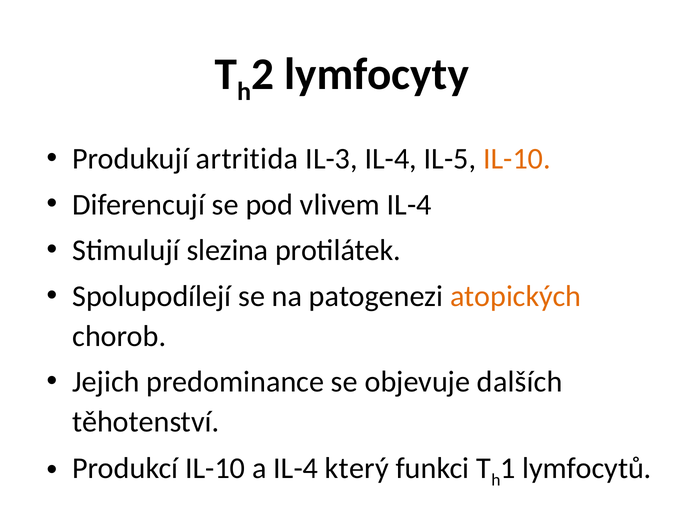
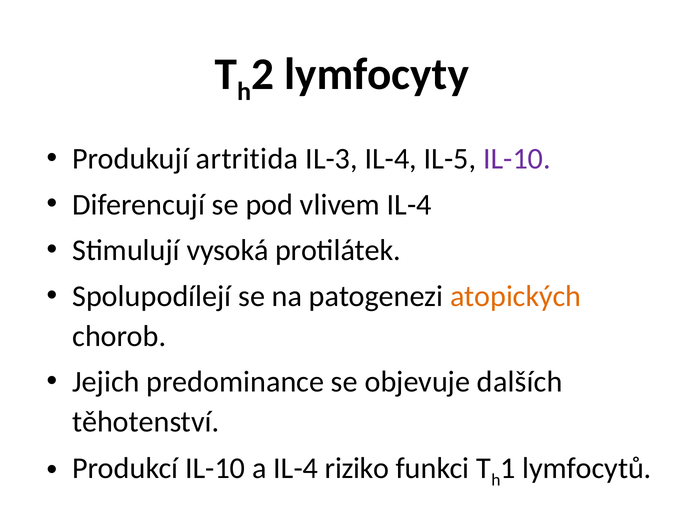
IL-10 colour: orange -> purple (517, 159)
slezina: slezina -> vysoká (228, 251)
který: který -> riziko (357, 468)
